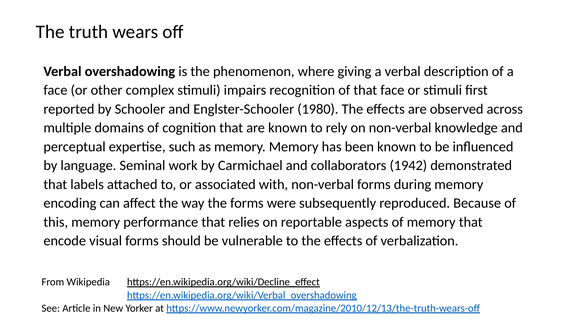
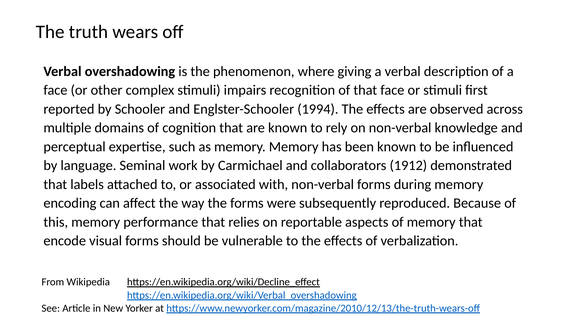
1980: 1980 -> 1994 (318, 109)
1942: 1942 -> 1912 (408, 165)
